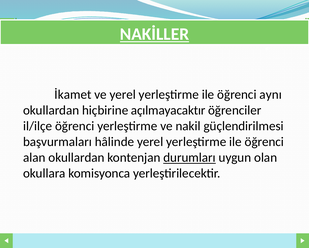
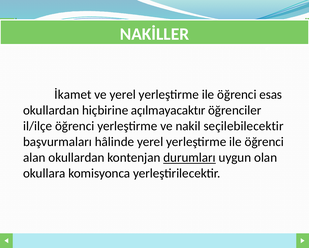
NAKİLLER underline: present -> none (154, 34)
aynı: aynı -> esas (271, 94)
güçlendirilmesi: güçlendirilmesi -> seçilebilecektir (244, 126)
